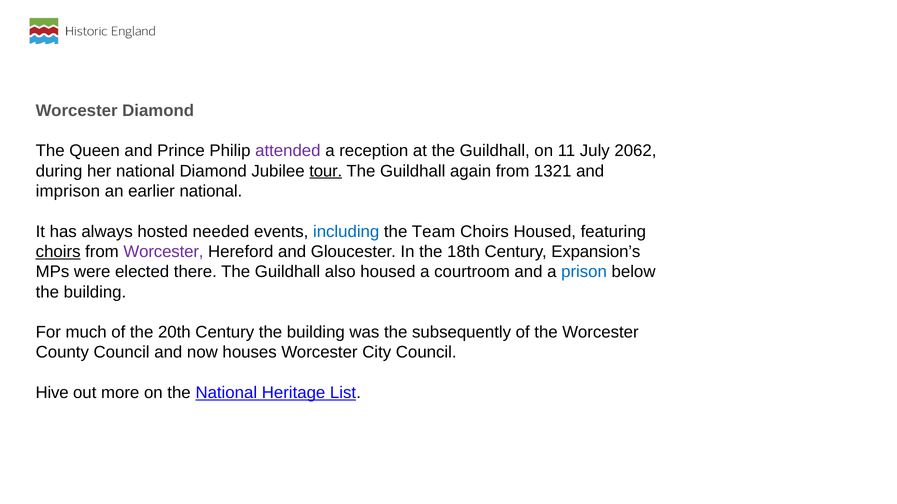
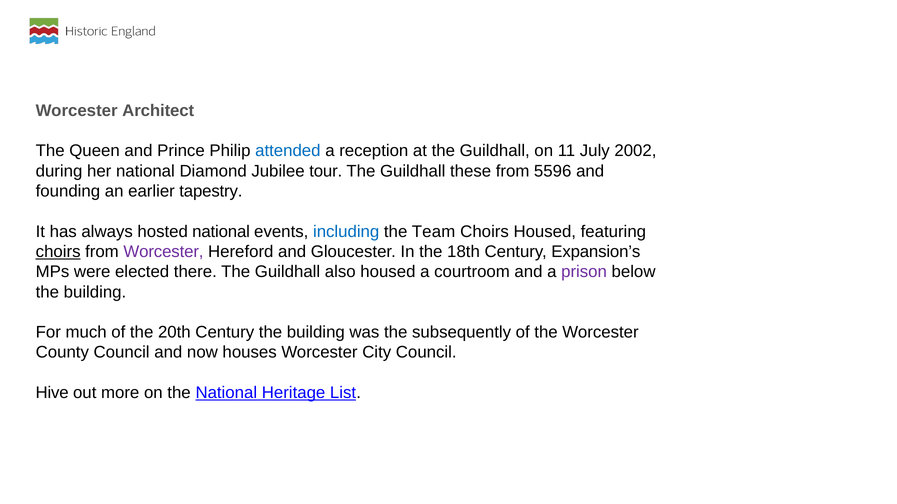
Worcester Diamond: Diamond -> Architect (158, 111)
attended colour: purple -> blue (288, 151)
2062: 2062 -> 2002 (635, 151)
tour underline: present -> none (326, 171)
again: again -> these (471, 171)
1321: 1321 -> 5596 (553, 171)
imprison: imprison -> founding (68, 191)
earlier national: national -> tapestry (211, 191)
hosted needed: needed -> national (221, 232)
prison colour: blue -> purple (584, 272)
